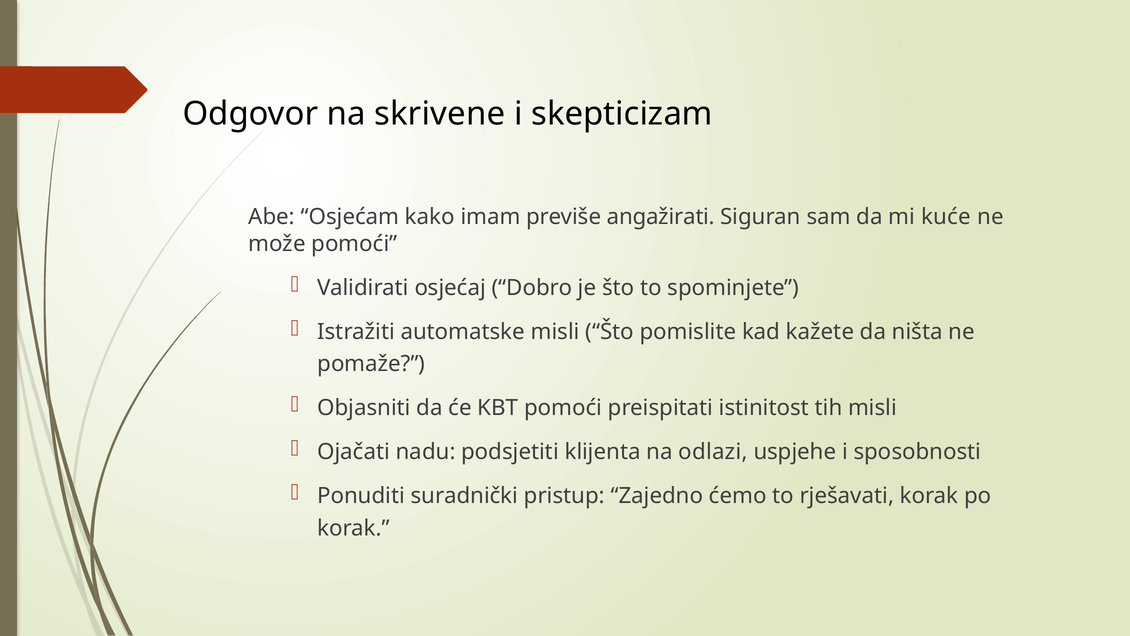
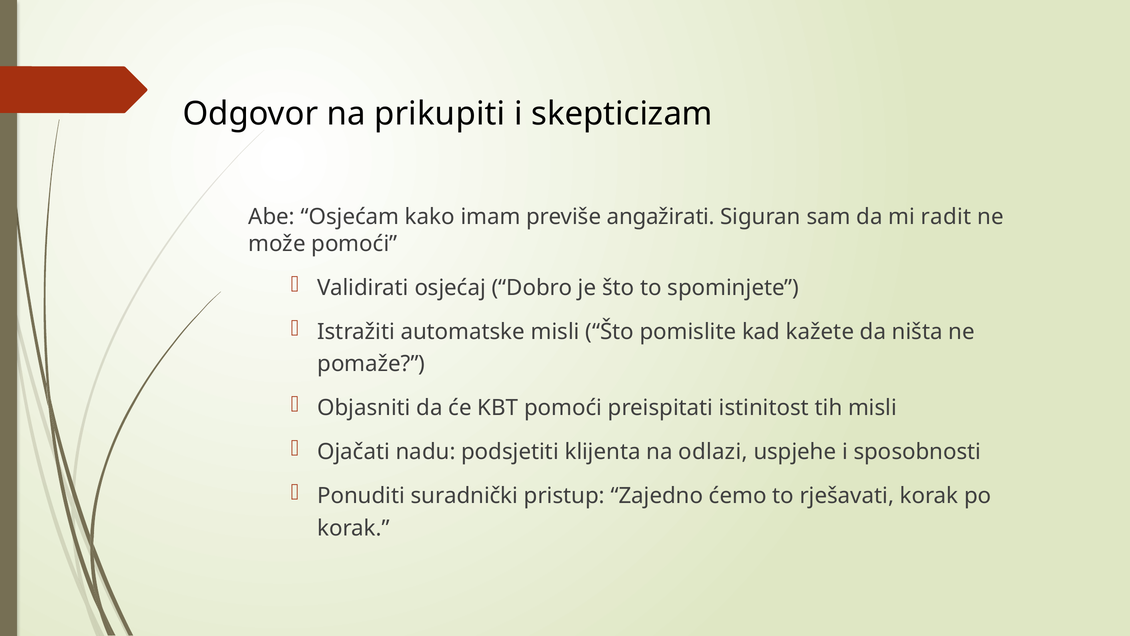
skrivene: skrivene -> prikupiti (440, 114)
kuće: kuće -> radit (946, 217)
